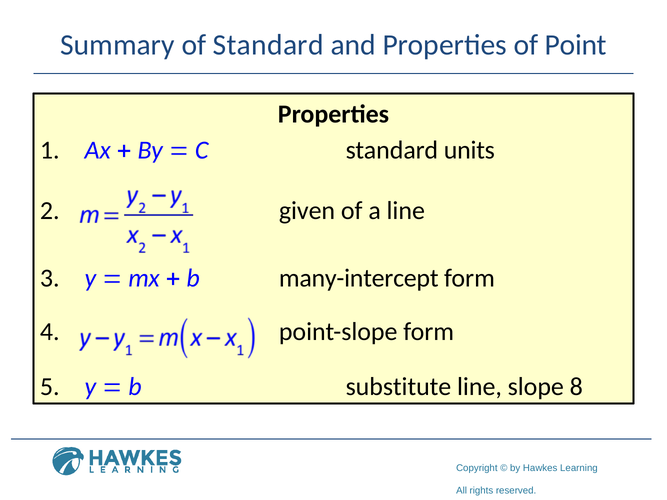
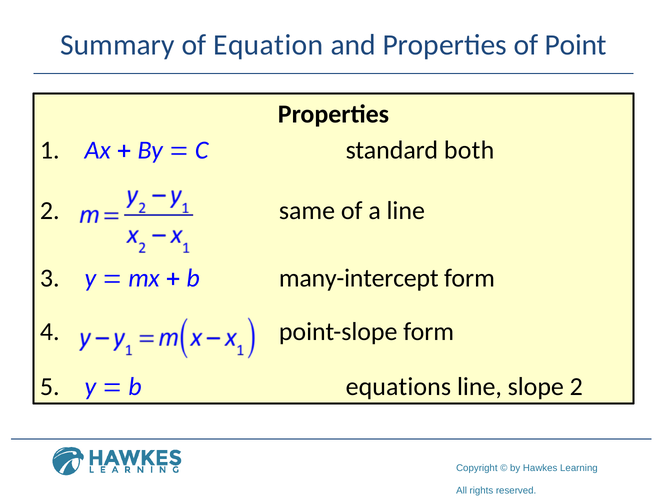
of Standard: Standard -> Equation (268, 45)
units: units -> both (469, 150)
given: given -> same (307, 211)
substitute: substitute -> equations (398, 387)
slope 8: 8 -> 2 (576, 387)
